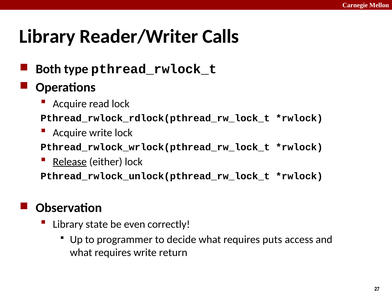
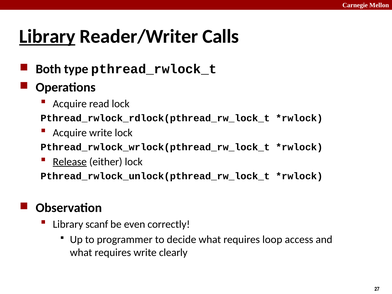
Library underline: none -> present (47, 36)
state: state -> scanf (97, 224)
puts: puts -> loop (272, 239)
return: return -> clearly (173, 253)
